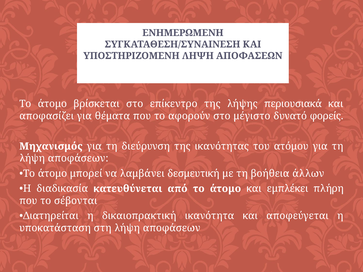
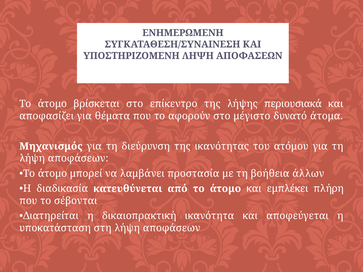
φορείς: φορείς -> άτομα (327, 116)
δεσμευτική: δεσμευτική -> προστασία (193, 174)
